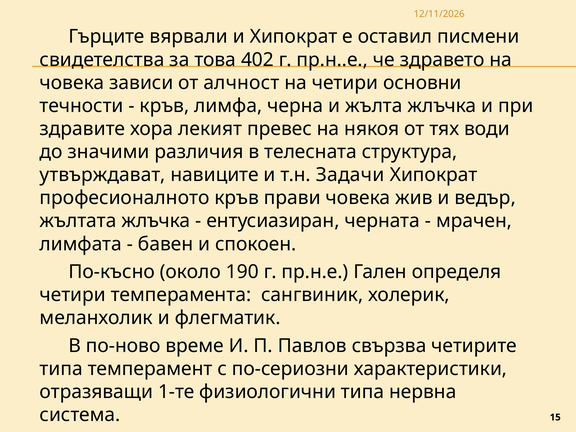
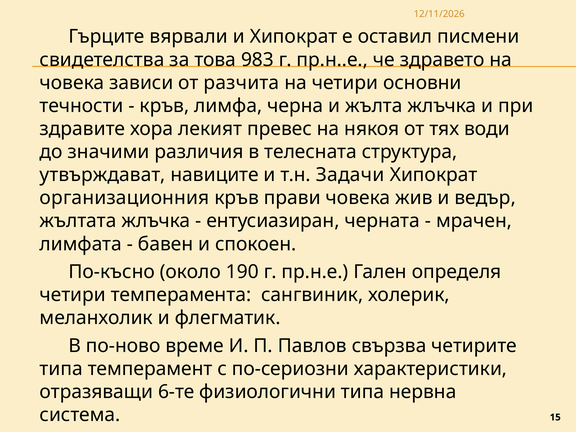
402: 402 -> 983 (257, 60)
алчност: алчност -> разчита (241, 83)
професионалното: професионалното -> организационния (124, 198)
1-те: 1-те -> 6-те (176, 392)
